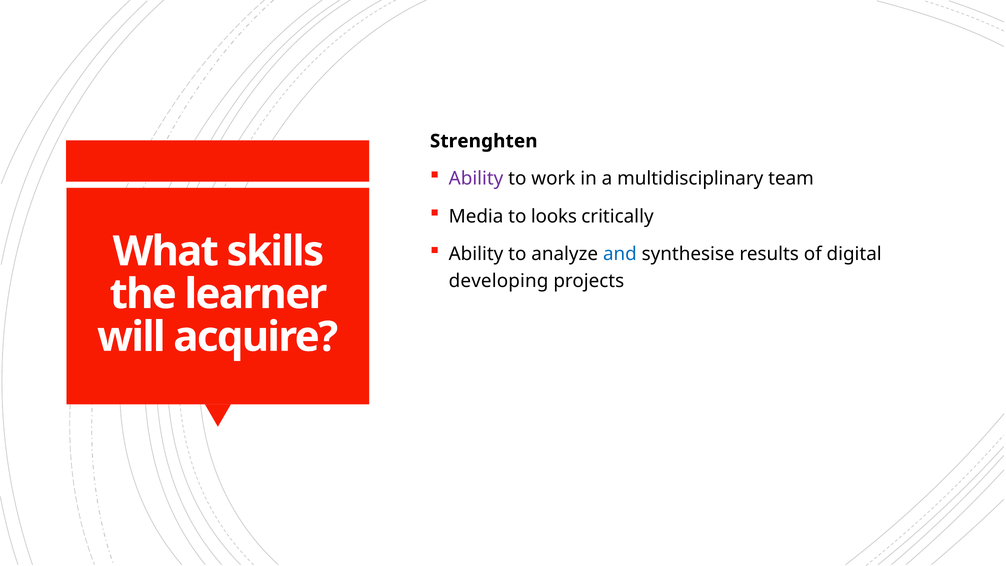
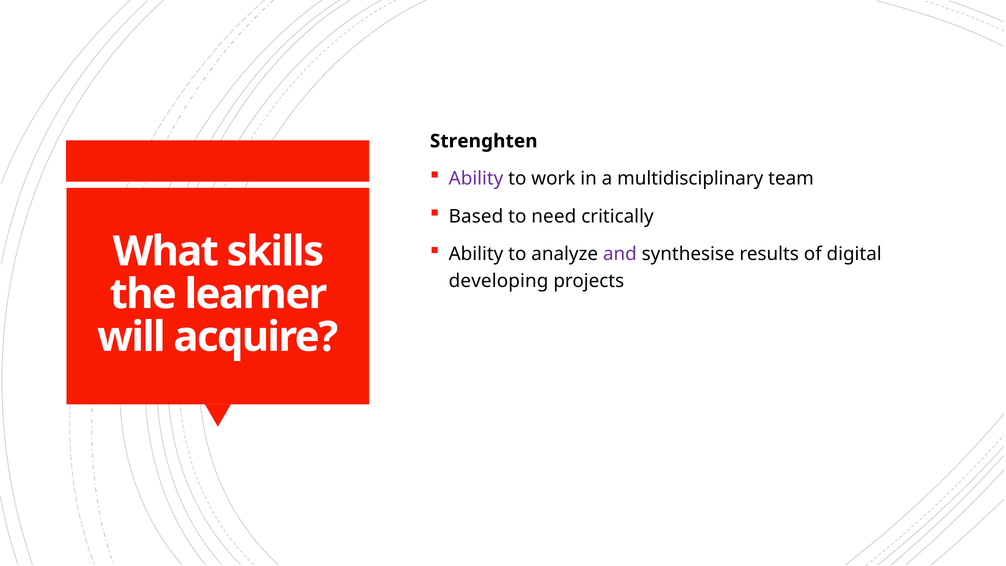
Media: Media -> Based (476, 216)
looks: looks -> need (554, 216)
and colour: blue -> purple (620, 254)
